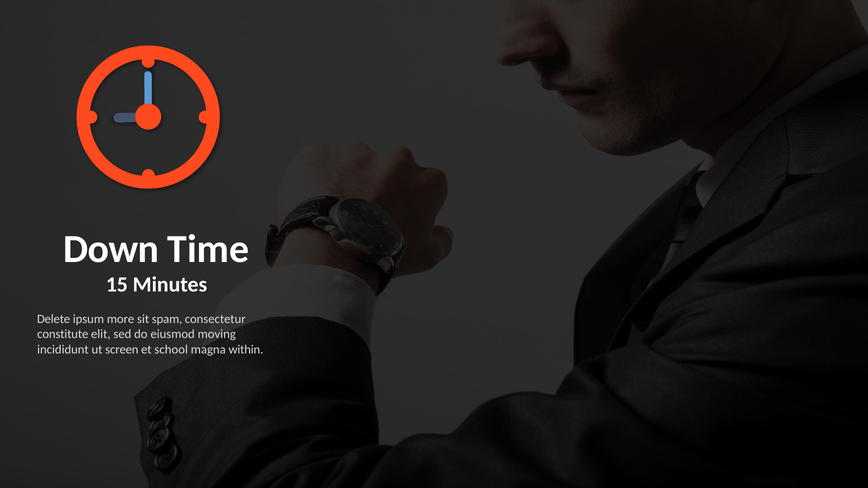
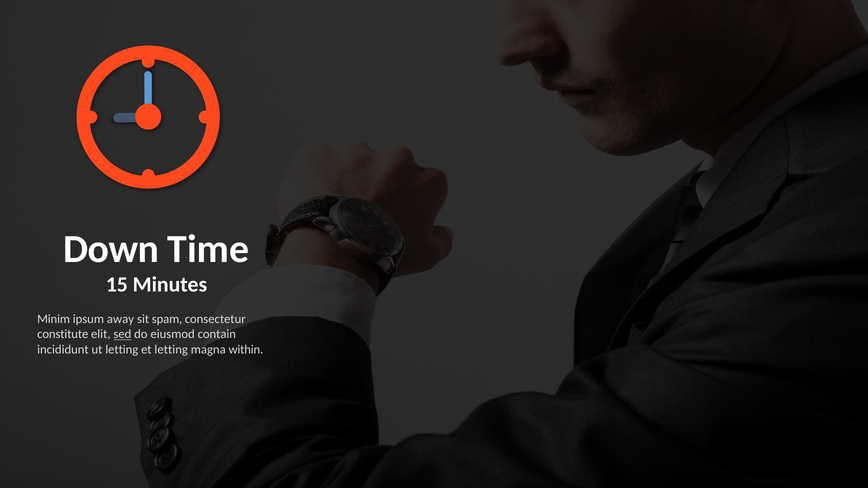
Delete: Delete -> Minim (54, 319)
more: more -> away (120, 319)
sed underline: none -> present (122, 334)
moving: moving -> contain (217, 334)
ut screen: screen -> letting (122, 350)
et school: school -> letting (171, 350)
